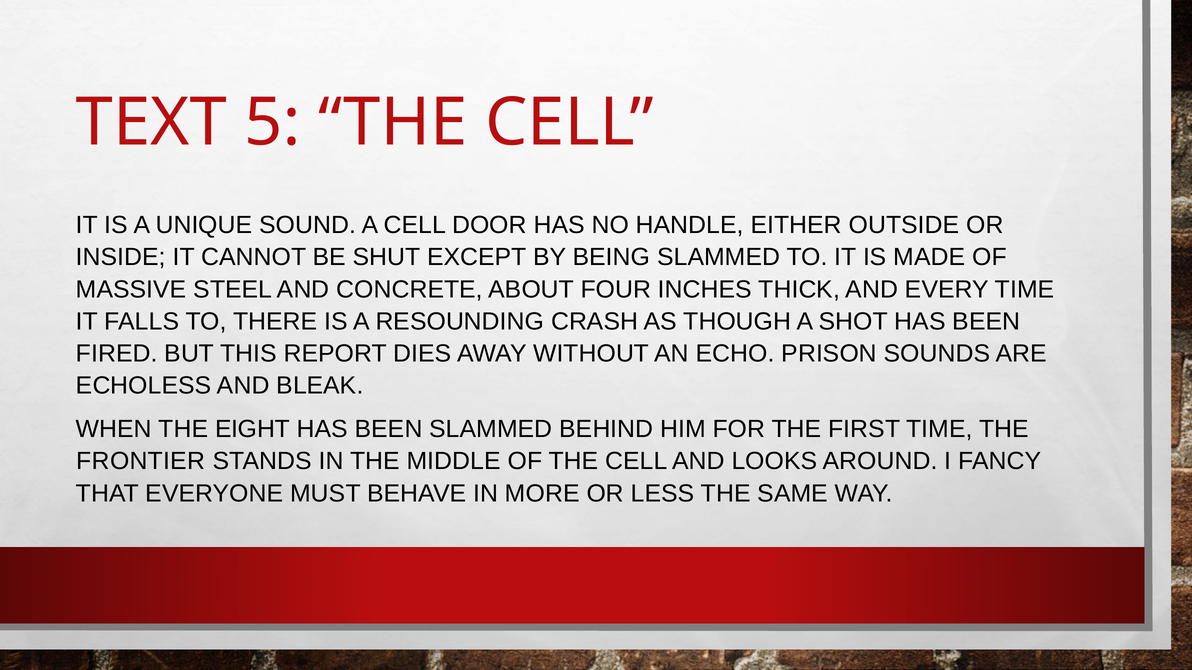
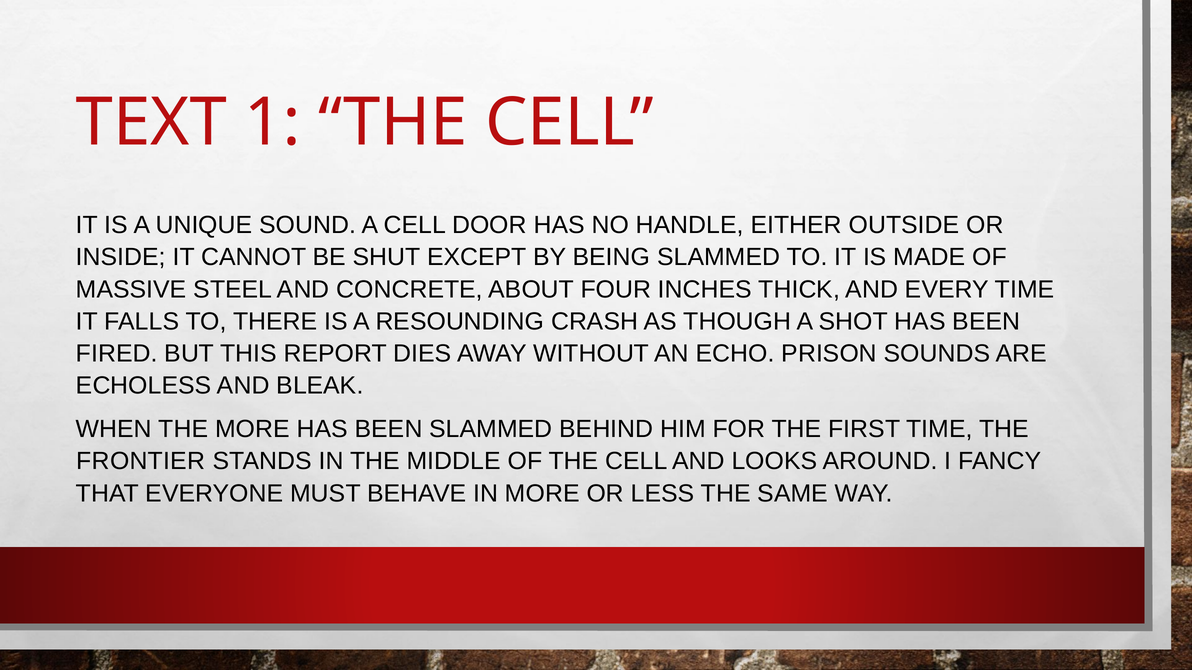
5: 5 -> 1 (273, 123)
THE EIGHT: EIGHT -> MORE (252, 429)
